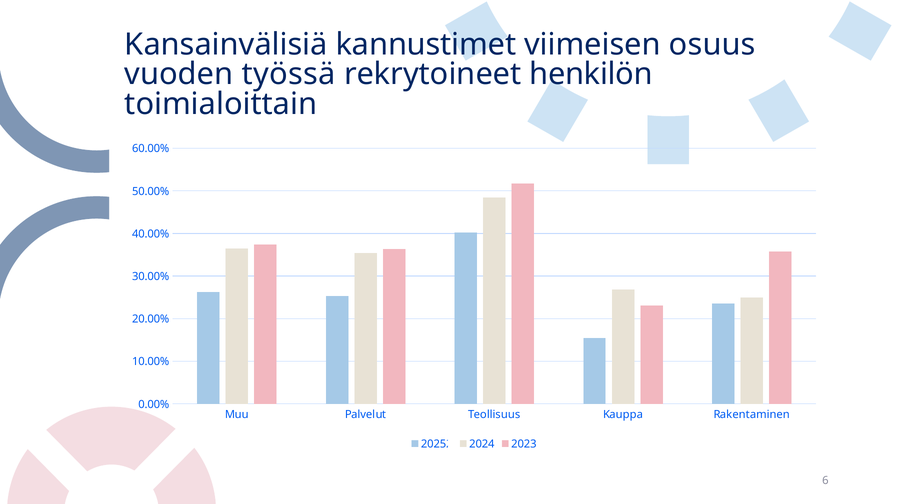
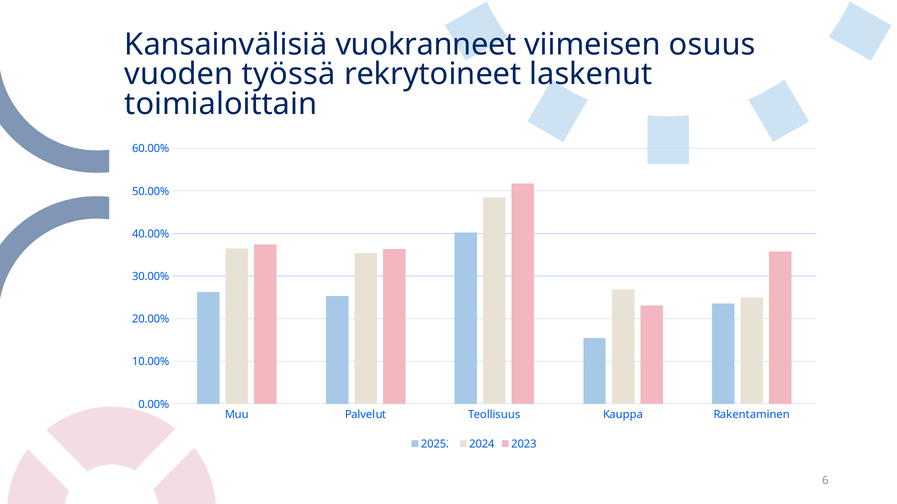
kannustimet: kannustimet -> vuokranneet (426, 44)
henkilön: henkilön -> laskenut (591, 74)
